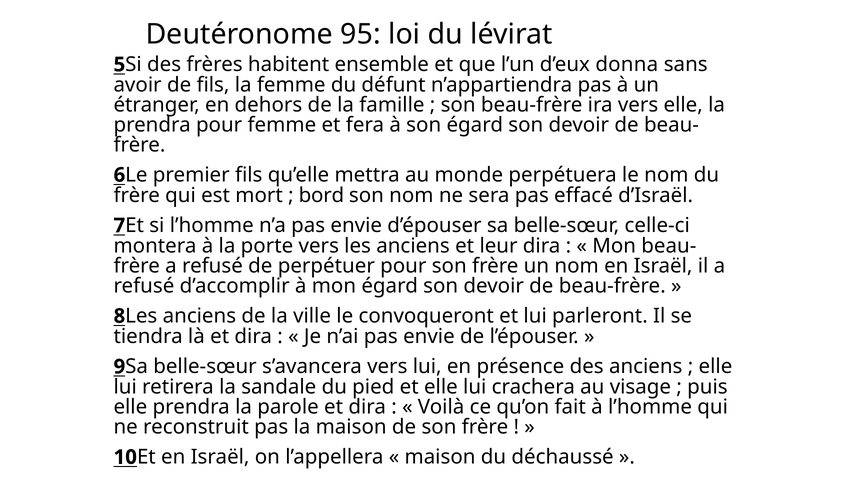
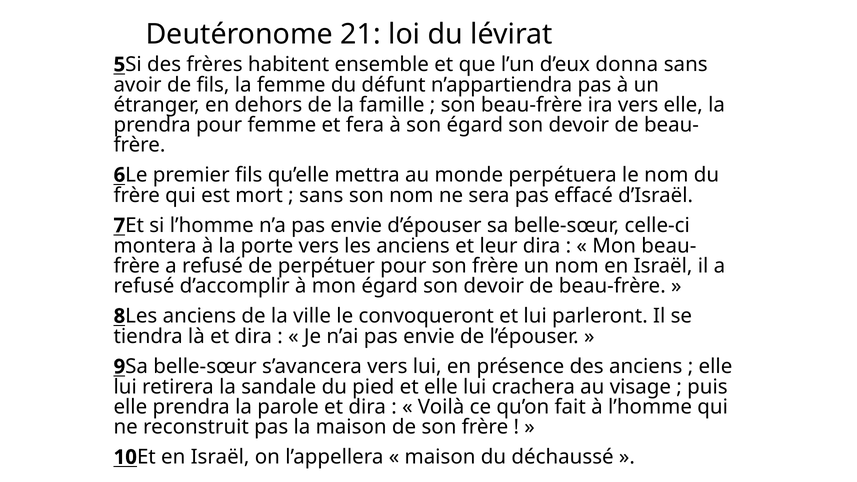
95: 95 -> 21 (361, 34)
bord: bord -> sans (321, 195)
